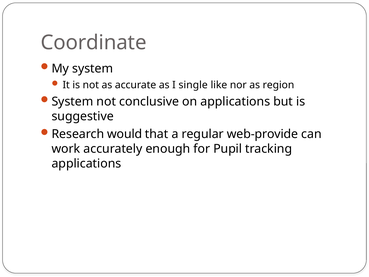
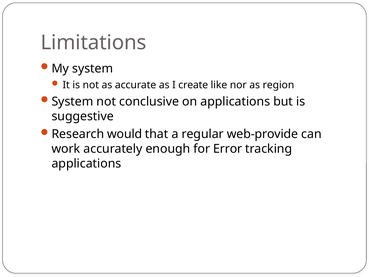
Coordinate: Coordinate -> Limitations (94, 43)
single: single -> create (193, 85)
Pupil: Pupil -> Error (228, 149)
